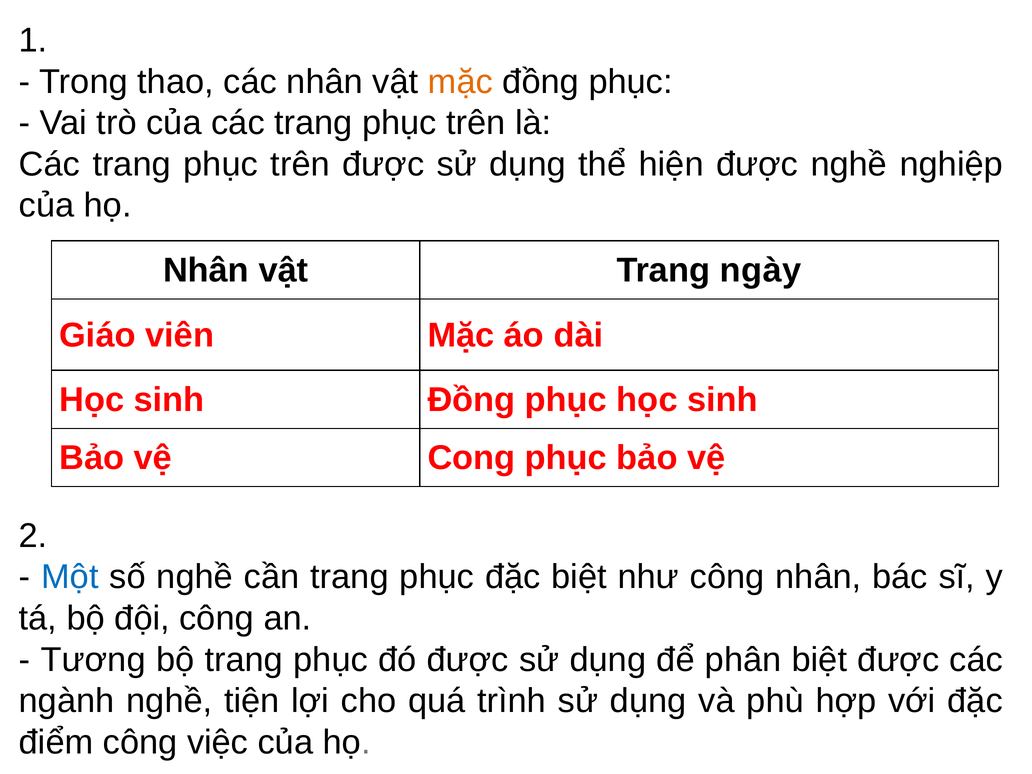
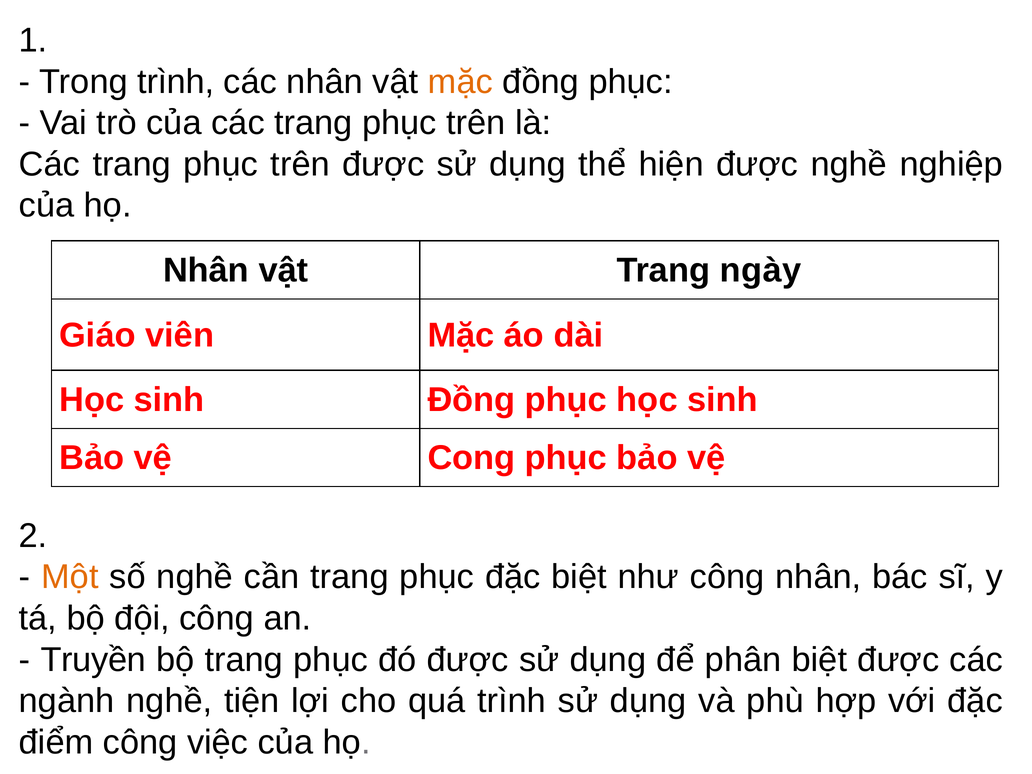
Trong thao: thao -> trình (176, 82)
Một colour: blue -> orange (70, 577)
Tương: Tương -> Truyền (93, 660)
